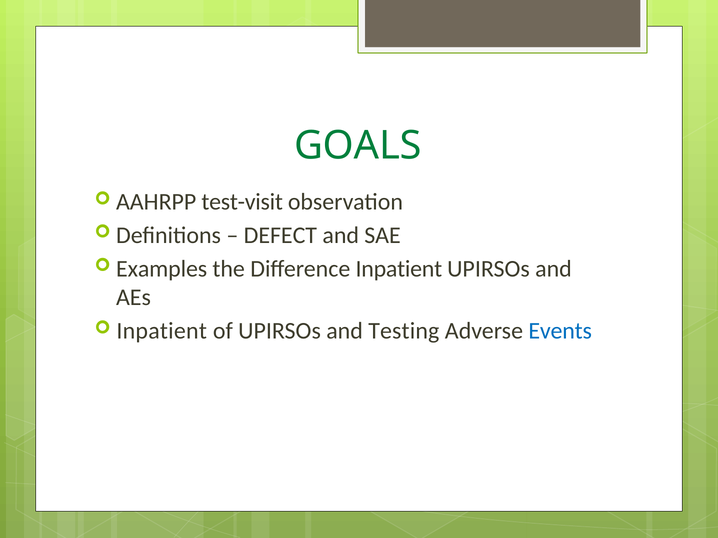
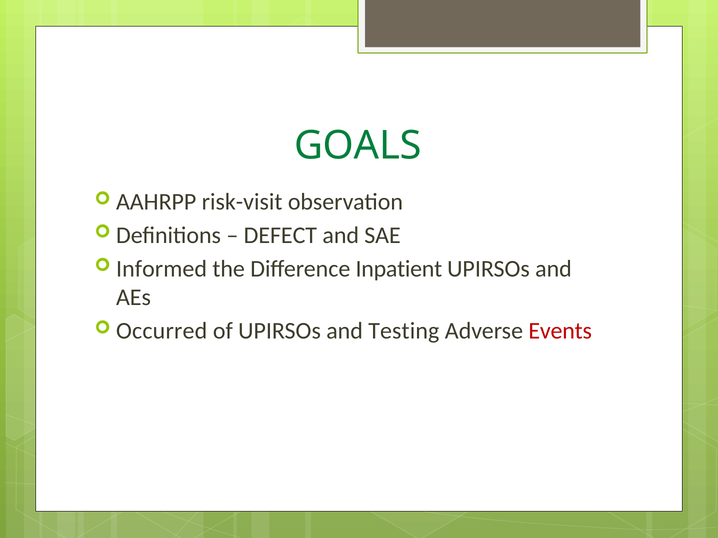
test-visit: test-visit -> risk-visit (242, 202)
Examples: Examples -> Informed (162, 269)
Inpatient: Inpatient -> Occurred (162, 331)
Events colour: blue -> red (560, 331)
